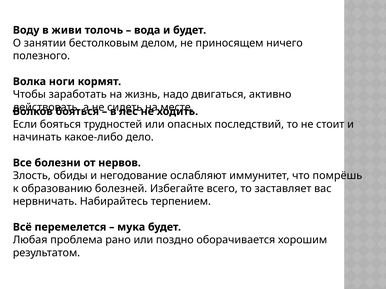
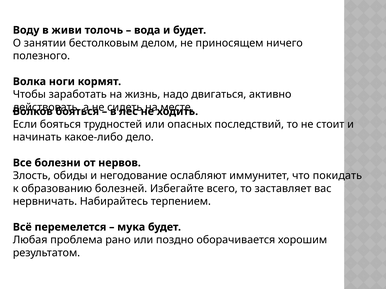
помрёшь: помрёшь -> покидать (337, 176)
